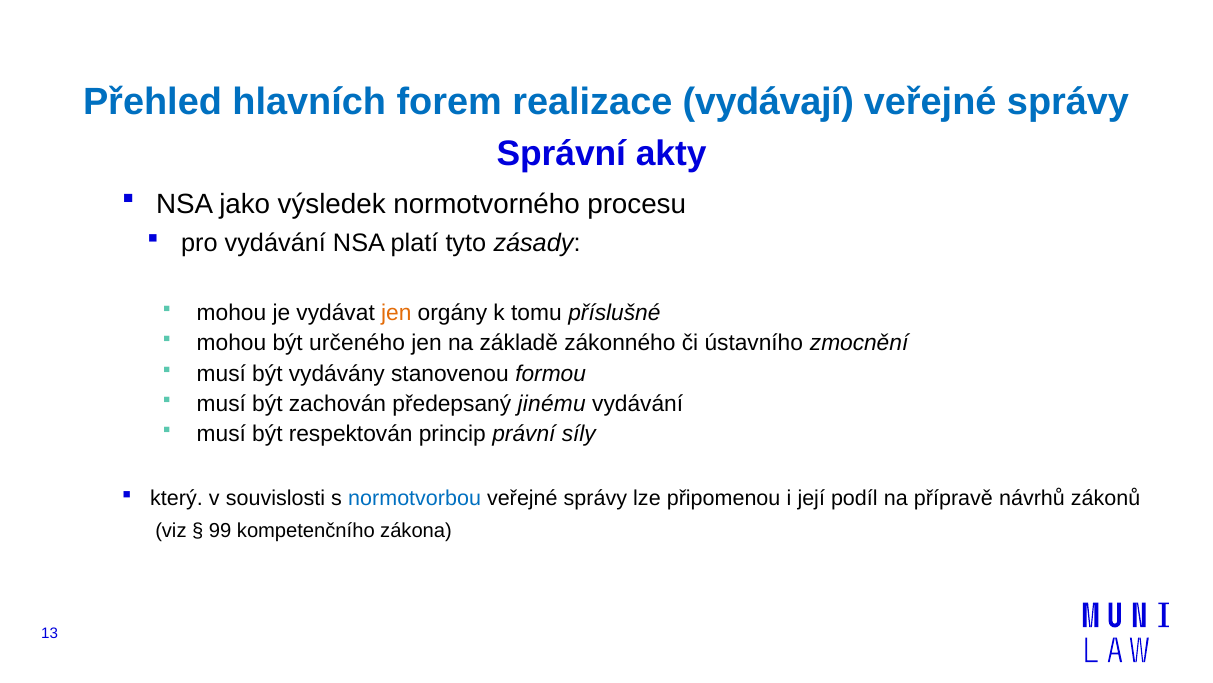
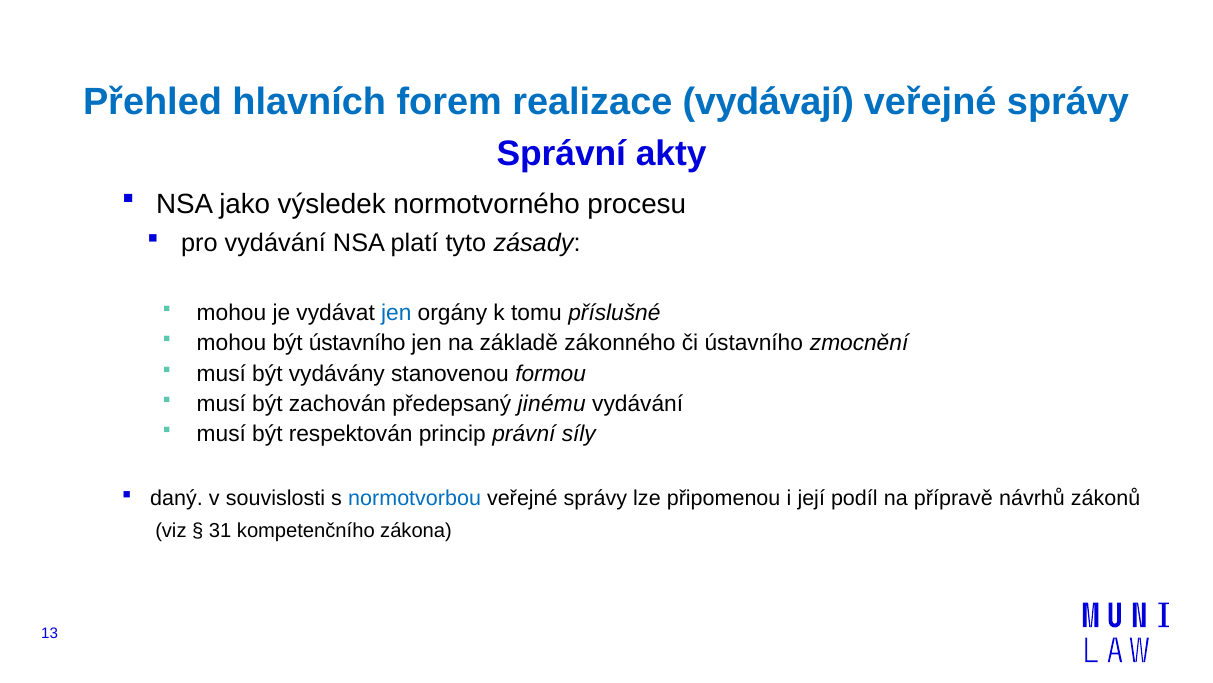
jen colour: orange -> blue (396, 312)
být určeného: určeného -> ústavního (357, 343)
který: který -> daný (176, 498)
99: 99 -> 31 (220, 531)
